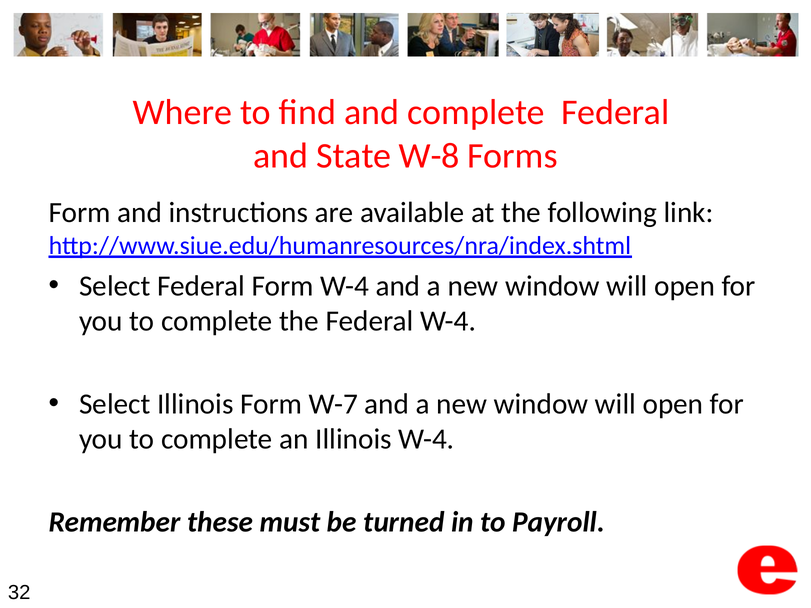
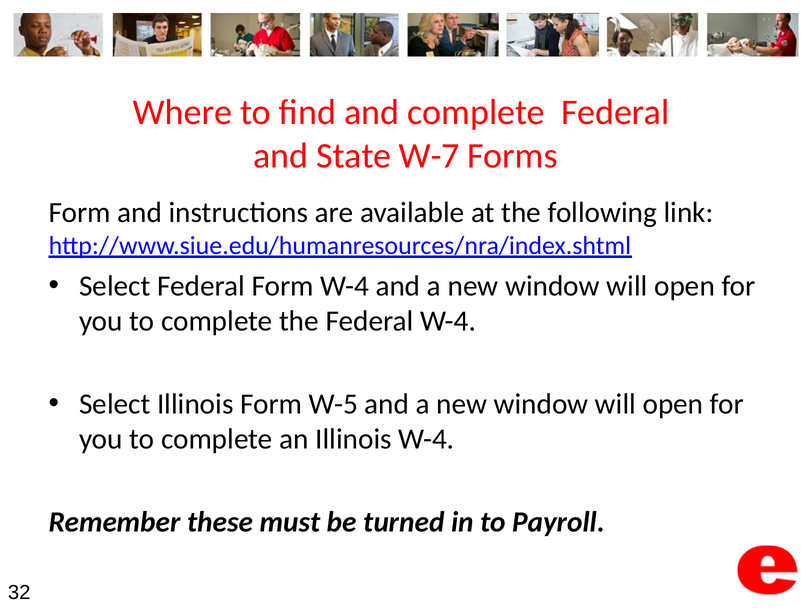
W-8: W-8 -> W-7 (429, 156)
W-7: W-7 -> W-5 (333, 404)
